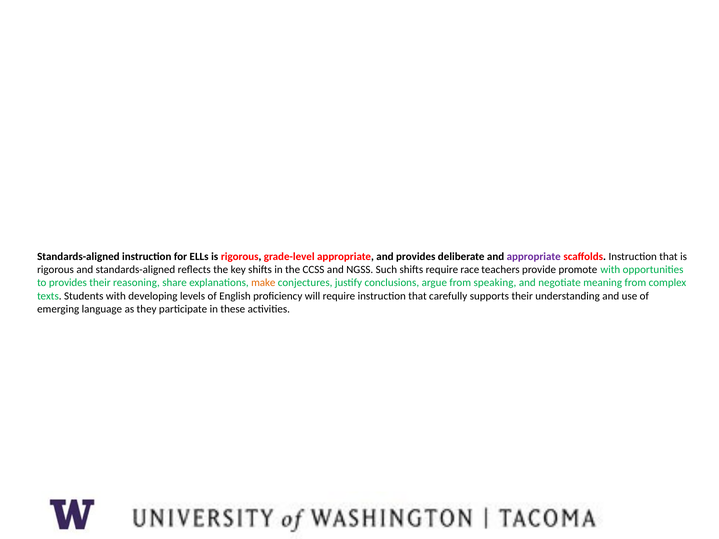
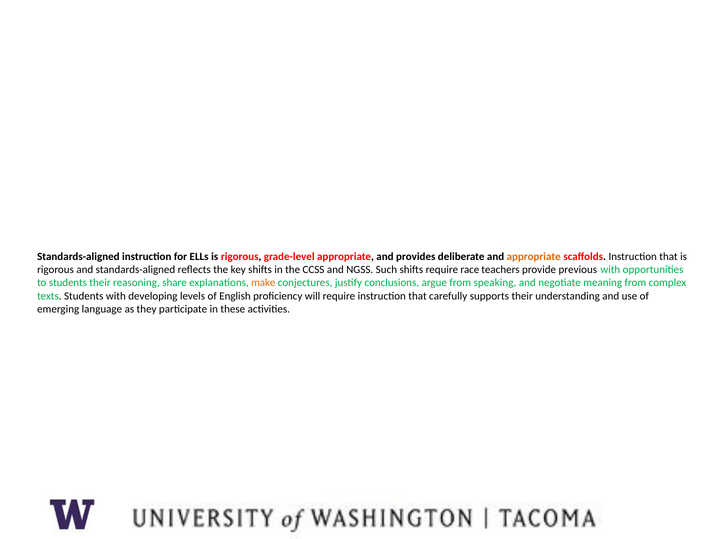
appropriate colour: purple -> orange (534, 257)
promote: promote -> previous (578, 270)
to provides: provides -> students (68, 283)
